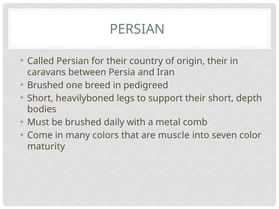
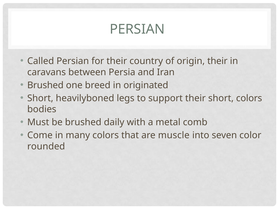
pedigreed: pedigreed -> originated (146, 85)
short depth: depth -> colors (249, 98)
maturity: maturity -> rounded (46, 147)
